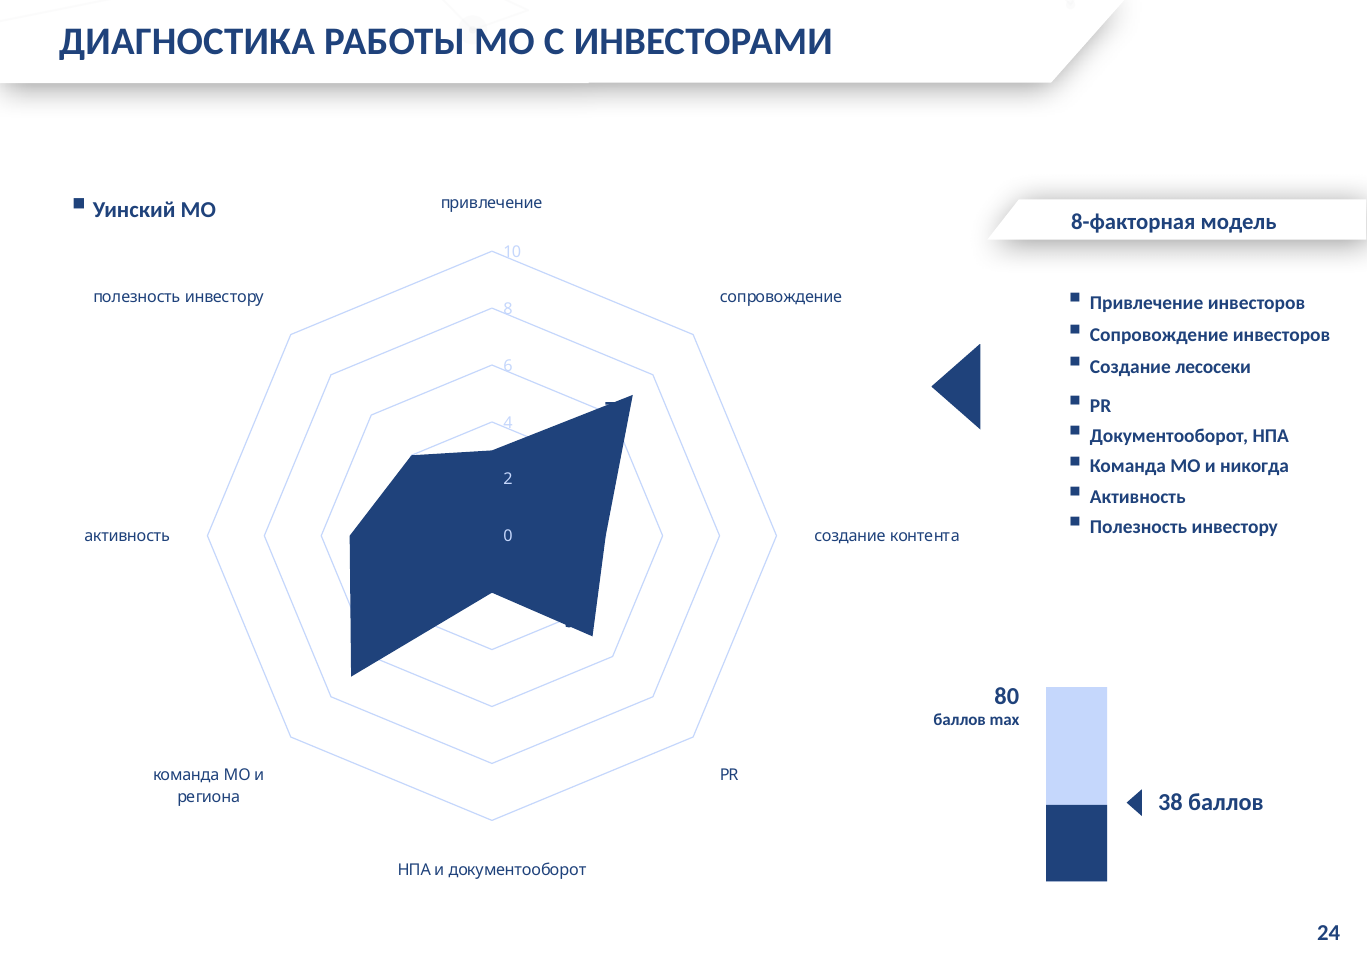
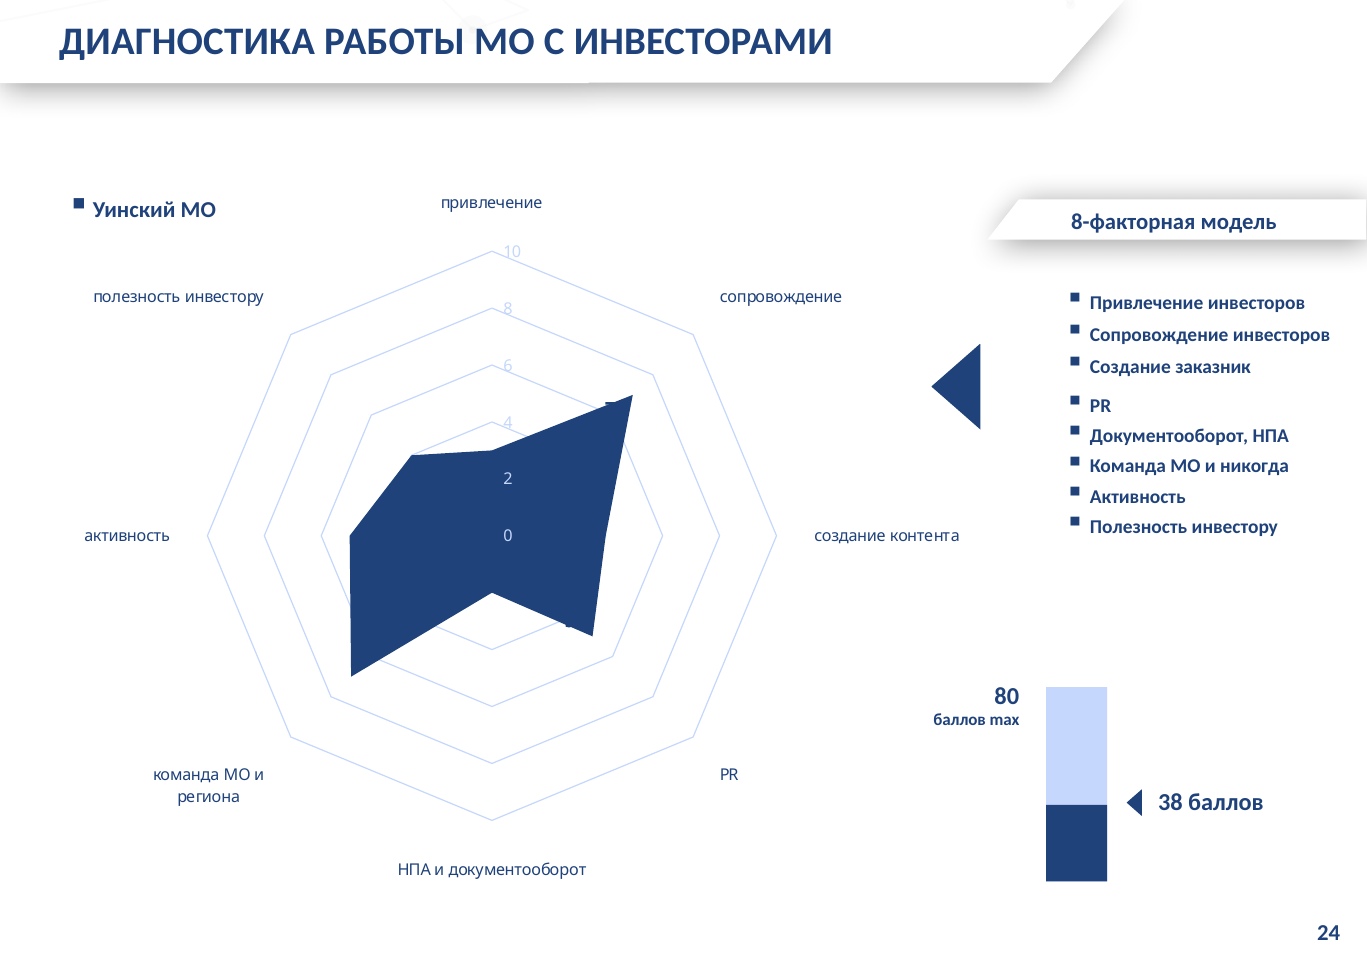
лесосеки: лесосеки -> заказник (1213, 367)
